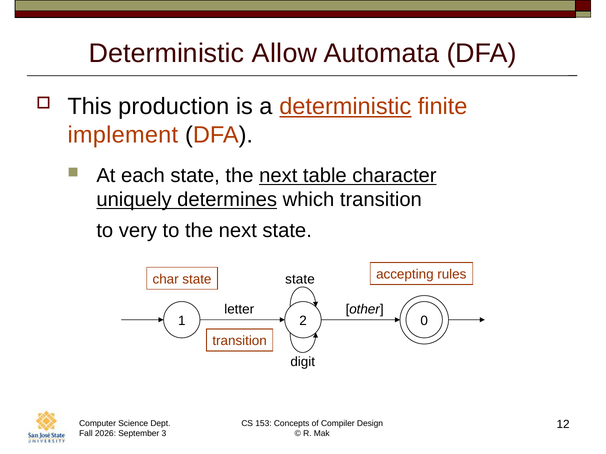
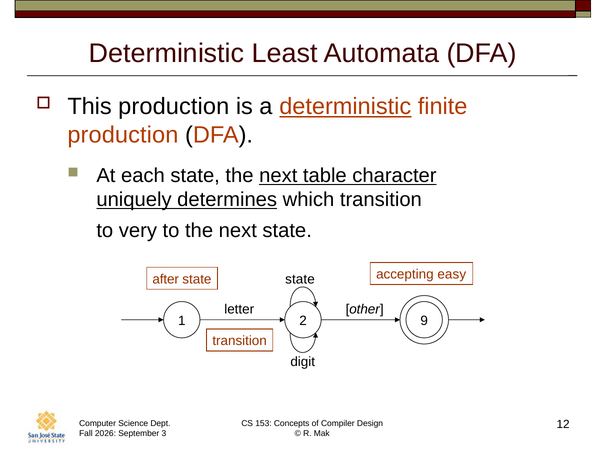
Allow: Allow -> Least (285, 53)
implement: implement -> production (123, 135)
char: char -> after (166, 279)
rules: rules -> easy (452, 275)
0: 0 -> 9 (424, 321)
